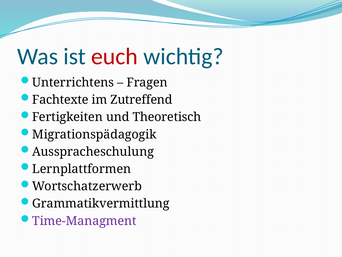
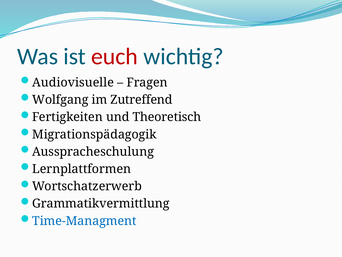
Unterrichtens: Unterrichtens -> Audiovisuelle (73, 82)
Fachtexte: Fachtexte -> Wolfgang (60, 100)
Time-Managment colour: purple -> blue (84, 221)
